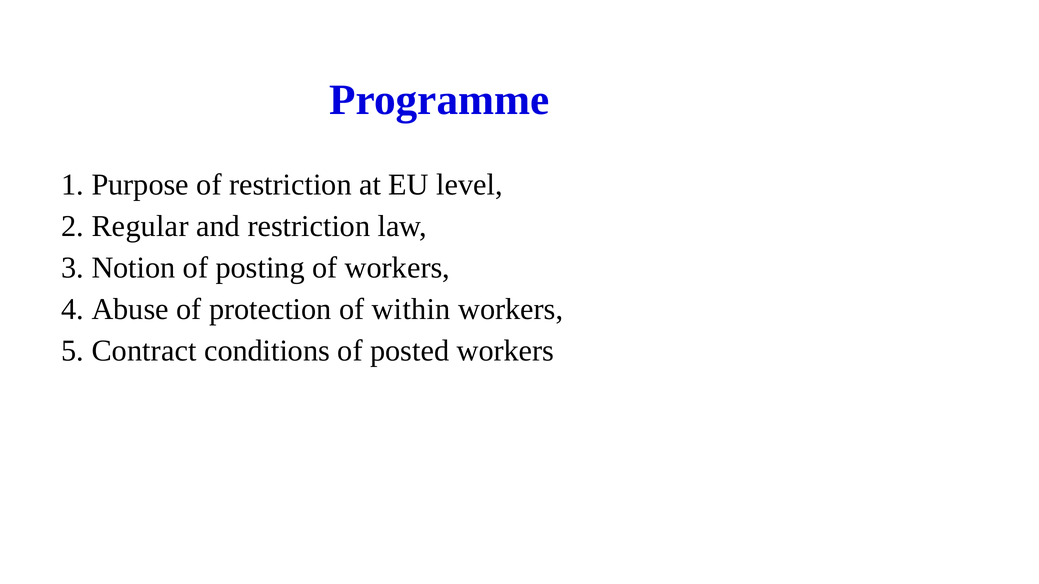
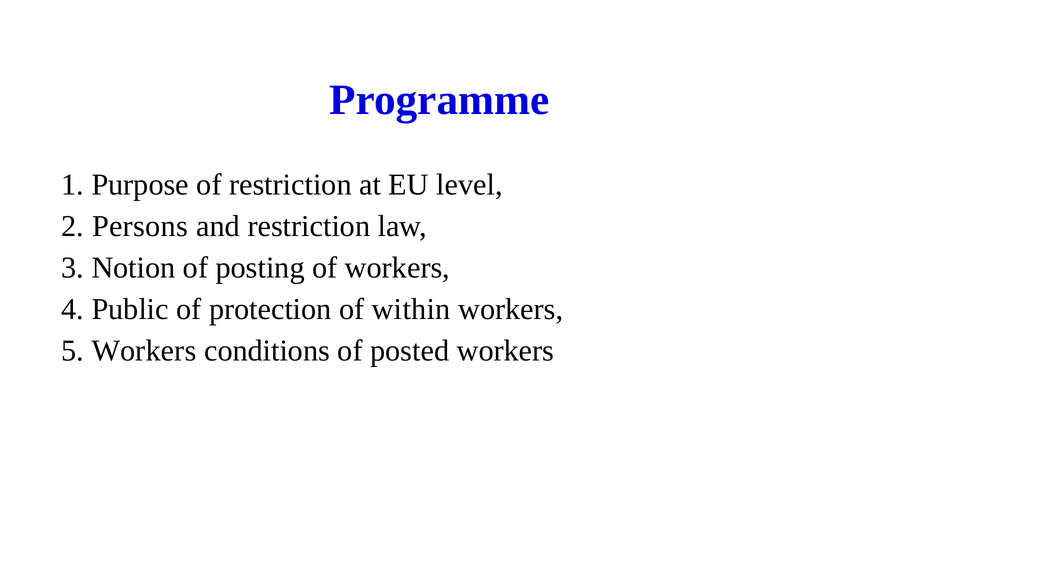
Regular: Regular -> Persons (140, 226)
Abuse: Abuse -> Public (130, 309)
5 Contract: Contract -> Workers (144, 351)
